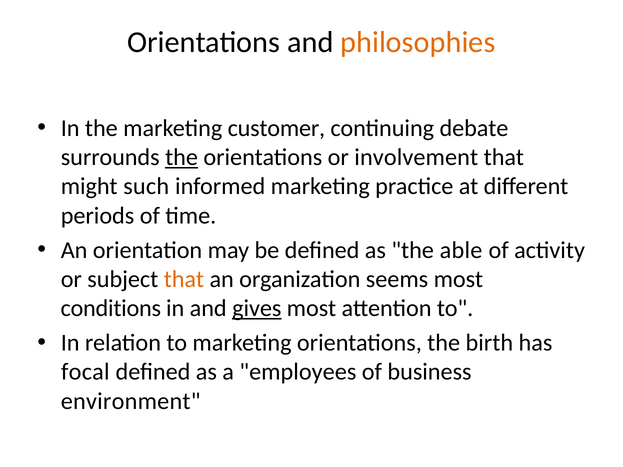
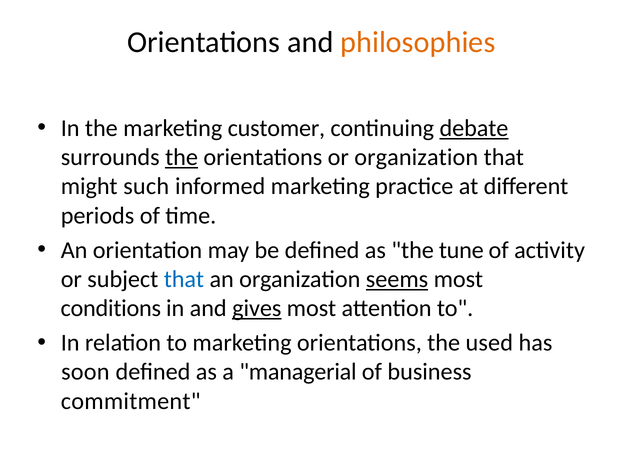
debate underline: none -> present (474, 128)
or involvement: involvement -> organization (416, 157)
able: able -> tune (461, 250)
that colour: orange -> blue (184, 279)
seems underline: none -> present (397, 279)
birth: birth -> used (489, 343)
focal: focal -> soon (85, 372)
employees: employees -> managerial (298, 372)
environment: environment -> commitment (131, 401)
